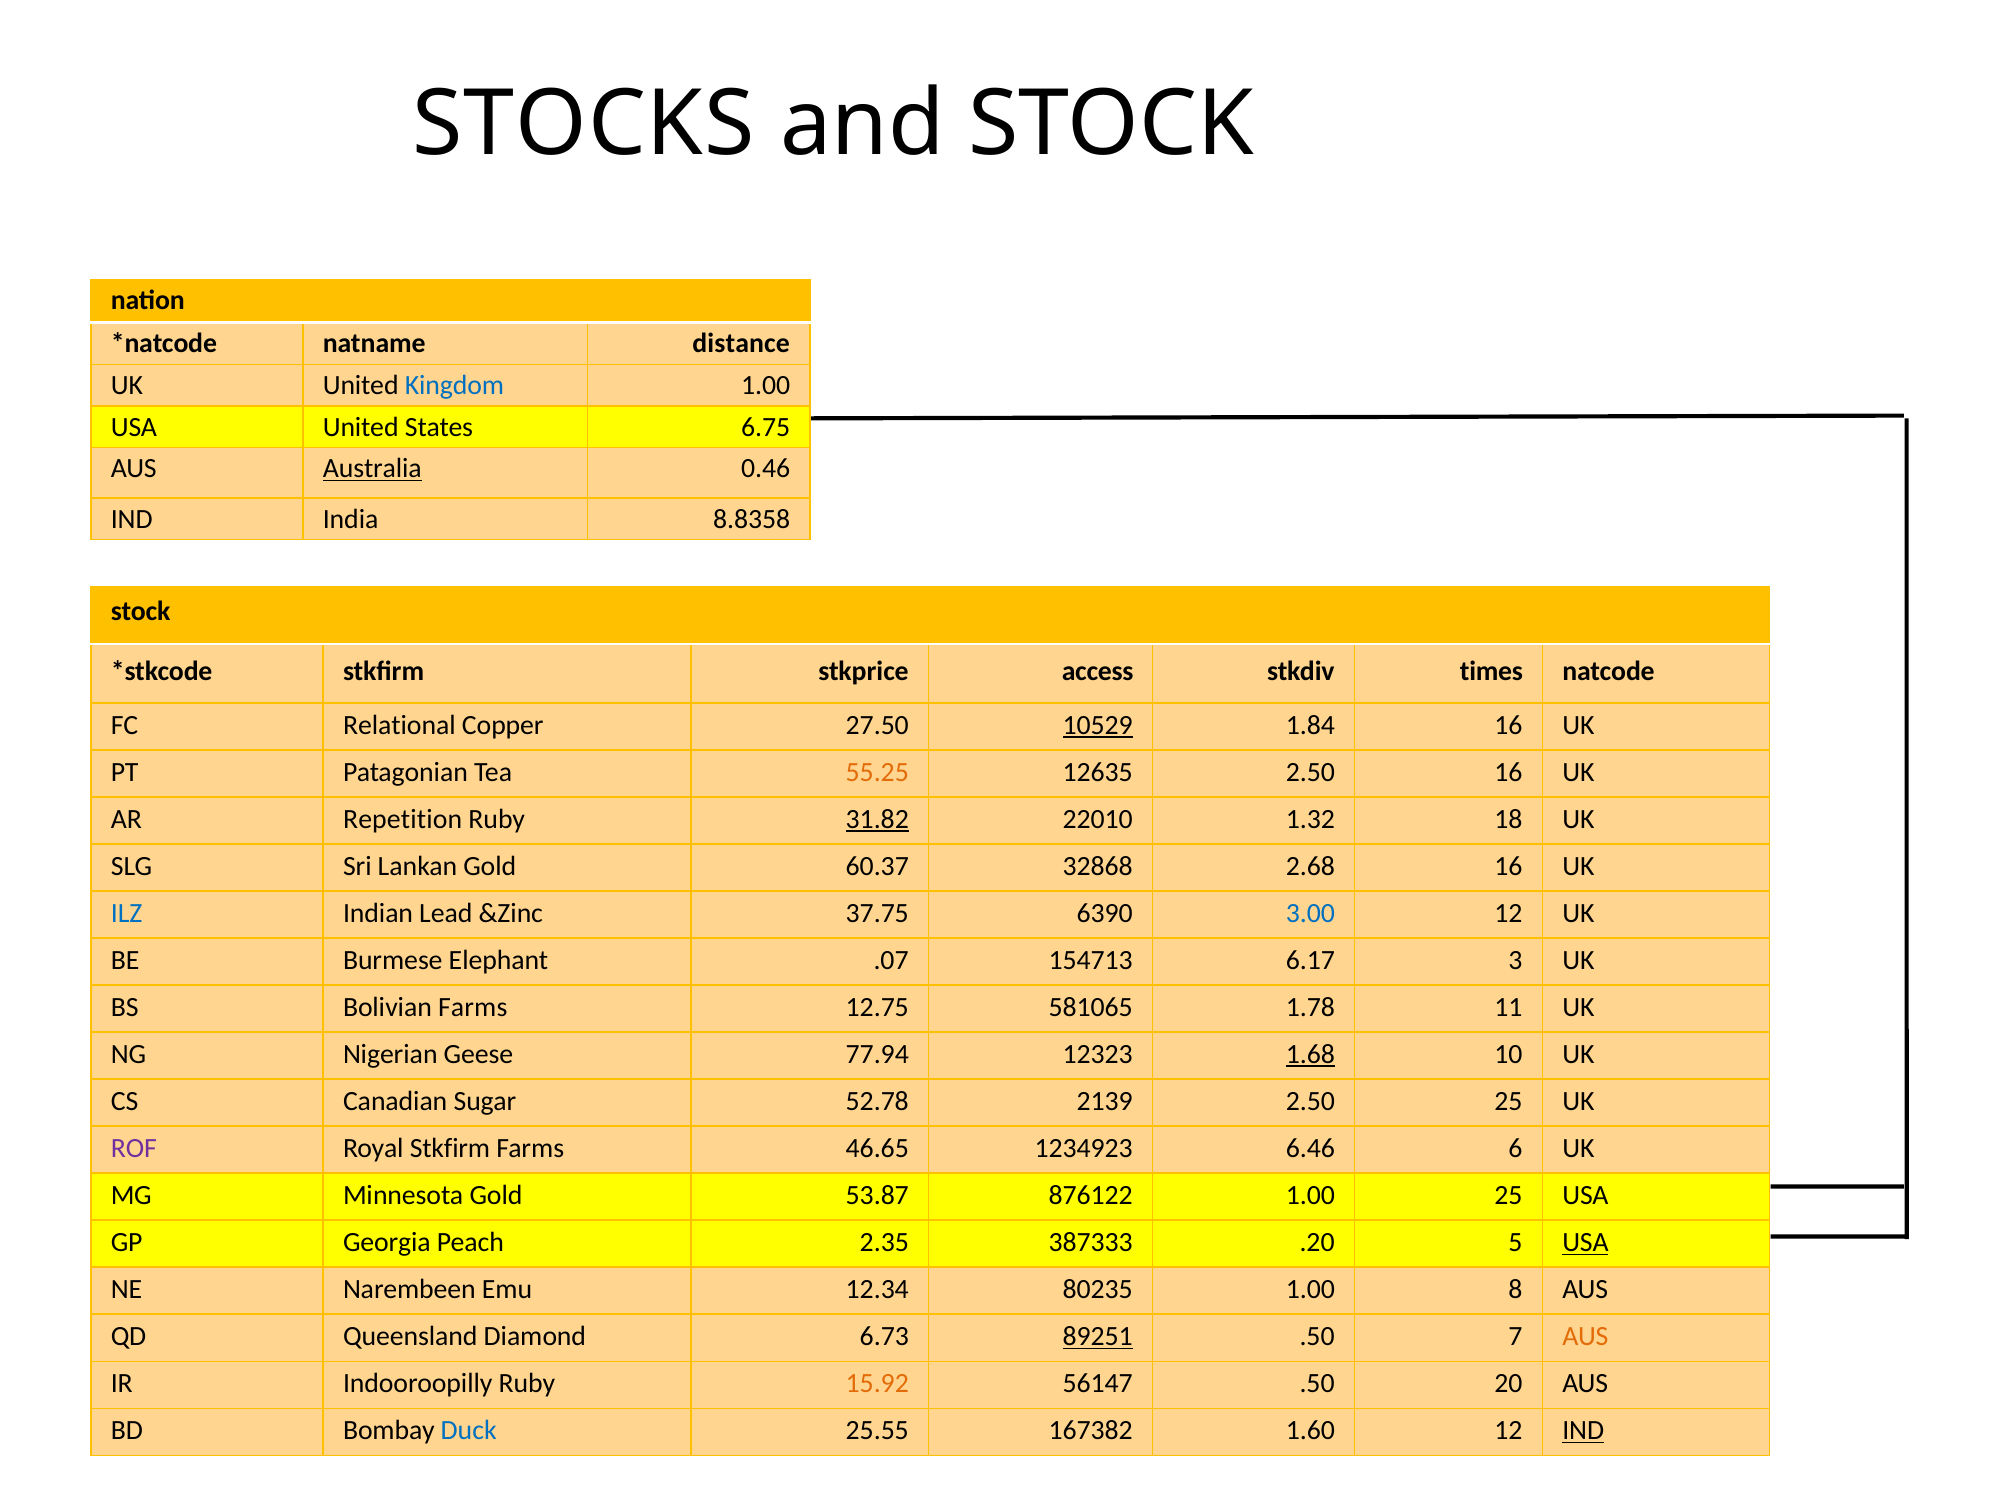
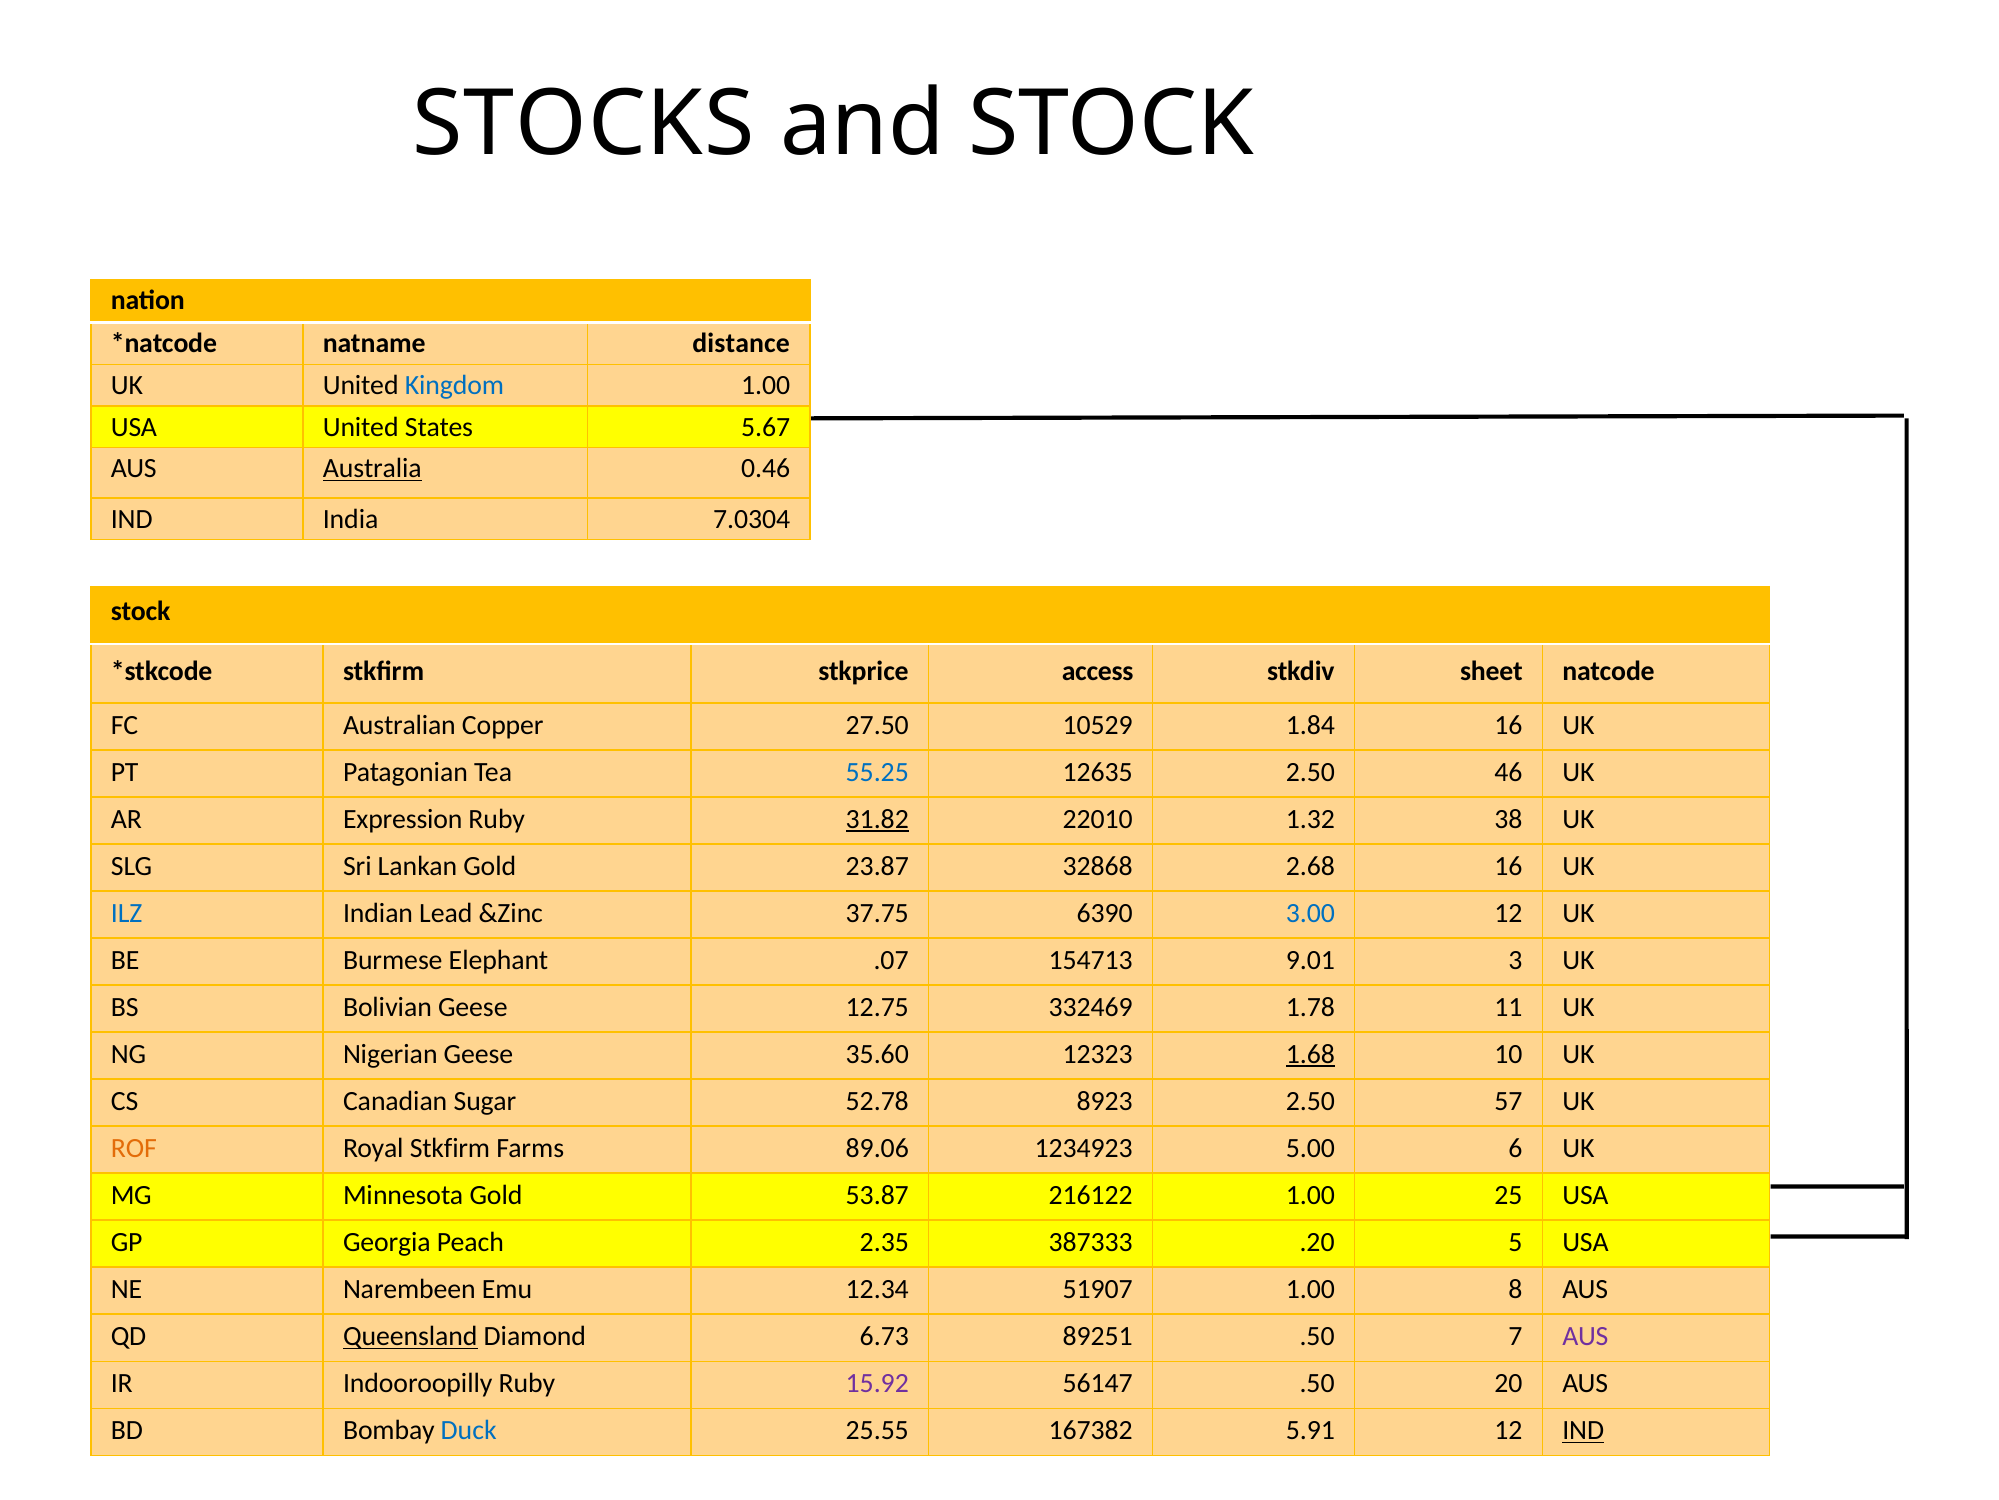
6.75: 6.75 -> 5.67 (766, 427)
8.8358: 8.8358 -> 7.0304 (752, 519)
times: times -> sheet (1491, 671)
Relational: Relational -> Australian (399, 725)
10529 underline: present -> none (1098, 725)
55.25 colour: orange -> blue (877, 772)
2.50 16: 16 -> 46 (1508, 772)
Repetition: Repetition -> Expression (403, 819)
18: 18 -> 38 (1508, 819)
60.37: 60.37 -> 23.87 (877, 866)
6.17: 6.17 -> 9.01 (1310, 960)
Bolivian Farms: Farms -> Geese (473, 1007)
581065: 581065 -> 332469 (1091, 1007)
77.94: 77.94 -> 35.60 (877, 1054)
2139: 2139 -> 8923 (1105, 1101)
2.50 25: 25 -> 57 (1508, 1101)
ROF colour: purple -> orange (134, 1148)
46.65: 46.65 -> 89.06 (877, 1148)
6.46: 6.46 -> 5.00 (1310, 1148)
876122: 876122 -> 216122 (1091, 1195)
USA underline: present -> none (1585, 1242)
80235: 80235 -> 51907 (1098, 1289)
Queensland underline: none -> present (410, 1336)
89251 underline: present -> none (1098, 1336)
AUS colour: orange -> purple (1585, 1336)
15.92 colour: orange -> purple (877, 1383)
1.60: 1.60 -> 5.91 (1310, 1430)
